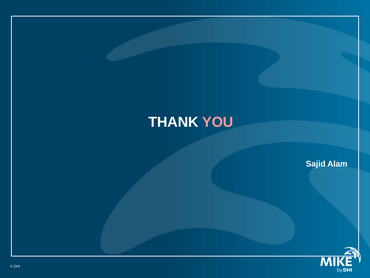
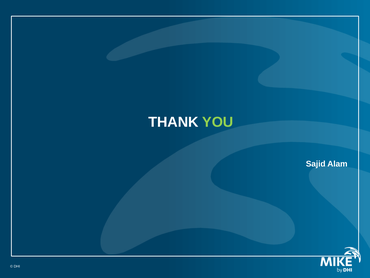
YOU colour: pink -> light green (218, 122)
